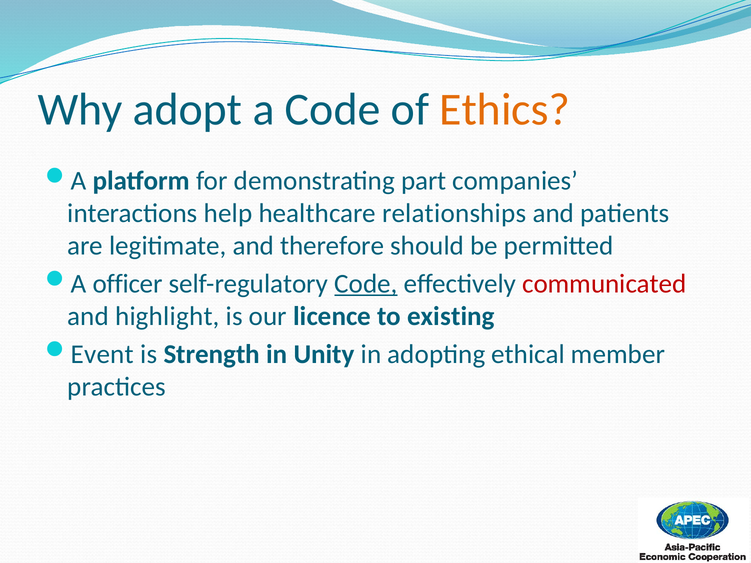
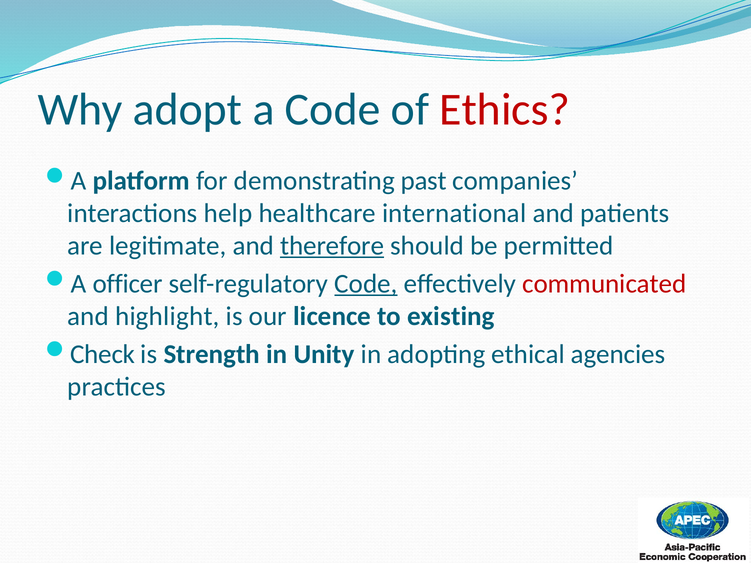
Ethics colour: orange -> red (505, 110)
part: part -> past (424, 181)
relationships: relationships -> international (454, 213)
therefore underline: none -> present (332, 246)
Event: Event -> Check (103, 354)
member: member -> agencies (618, 354)
